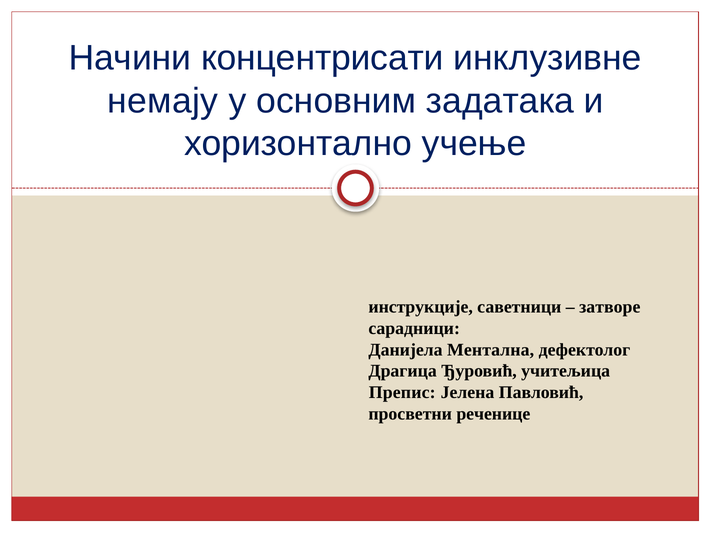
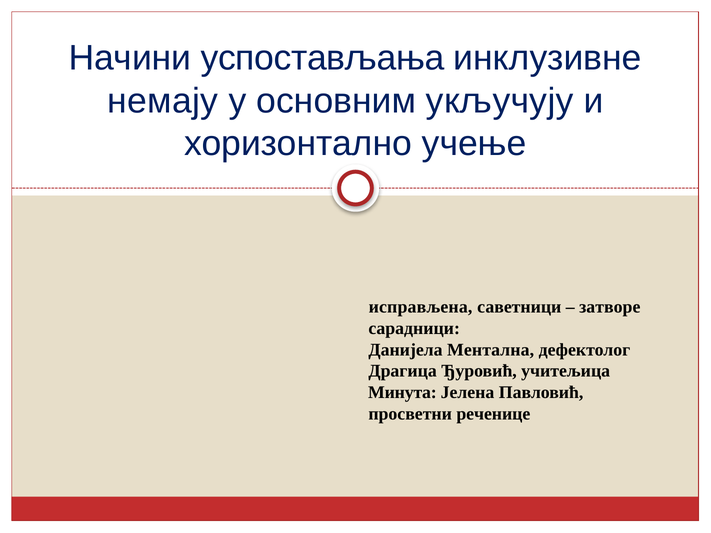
концентрисати: концентрисати -> успостављања (323, 58)
задатака: задатака -> укључују (500, 101)
инструкције: инструкције -> исправљена (421, 307)
Препис: Препис -> Минута (402, 393)
